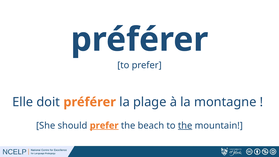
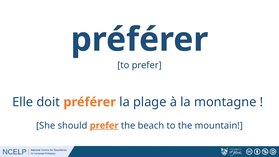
the underline: present -> none (185, 125)
